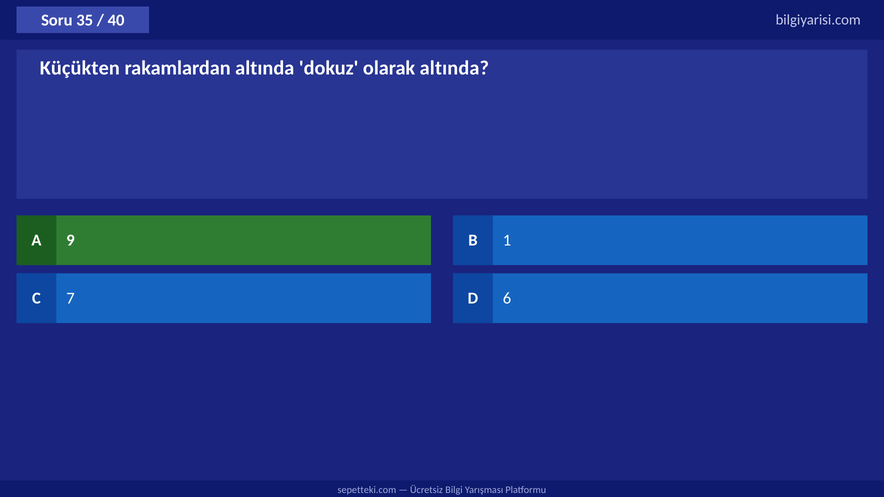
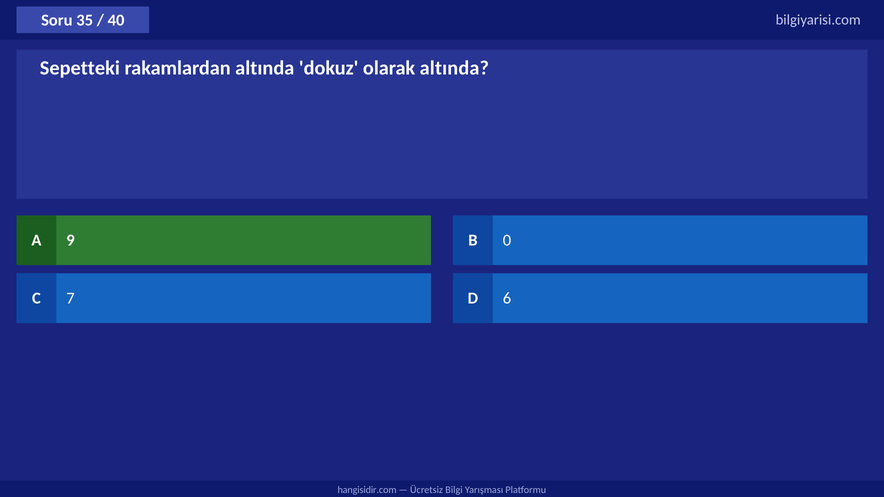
Küçükten: Küçükten -> Sepetteki (80, 68)
1: 1 -> 0 (507, 241)
sepetteki.com: sepetteki.com -> hangisidir.com (367, 490)
